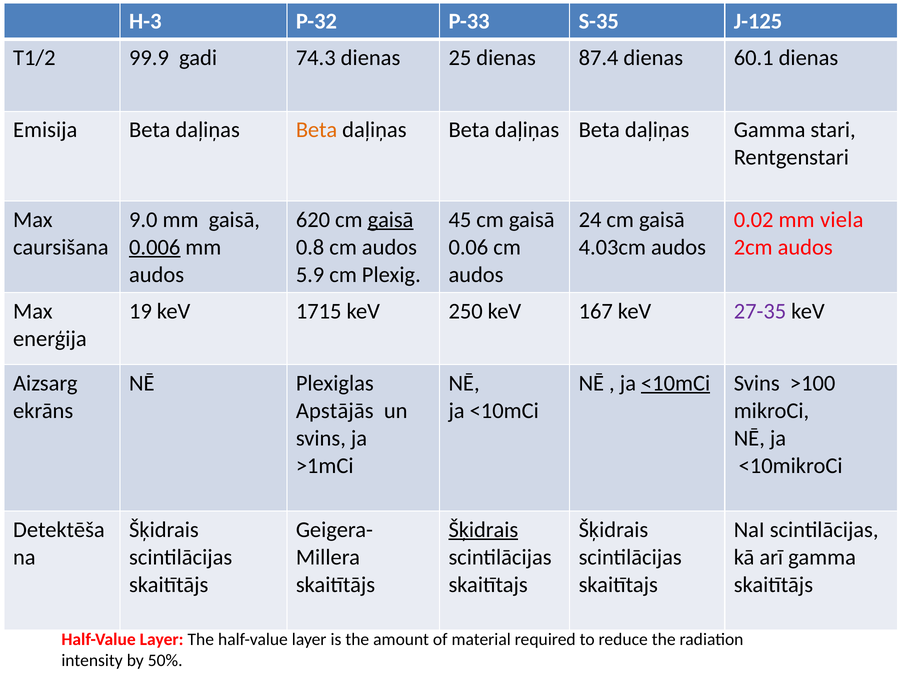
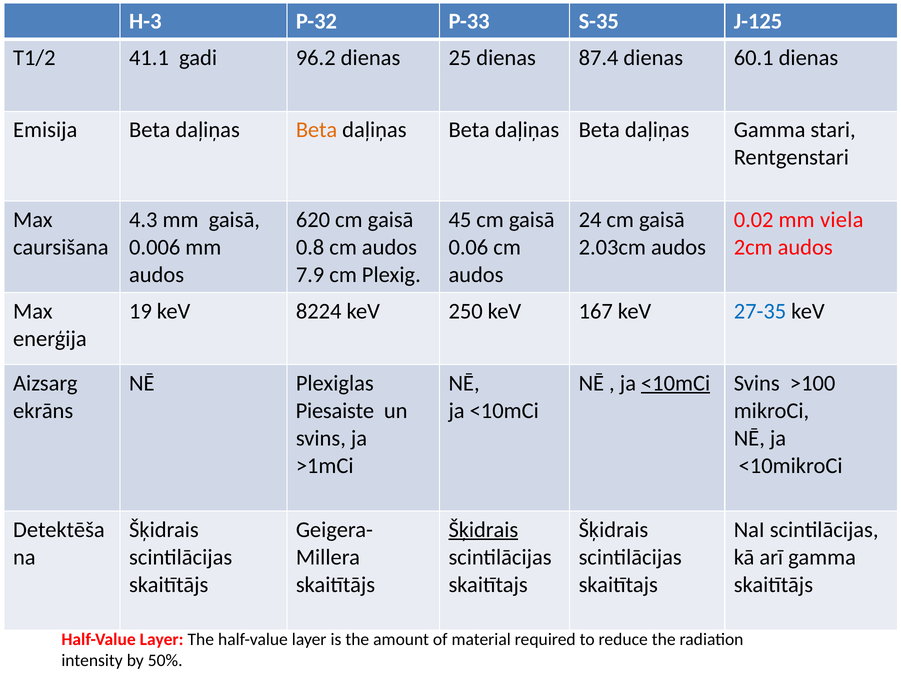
99.9: 99.9 -> 41.1 (149, 58)
74.3: 74.3 -> 96.2 (316, 58)
9.0: 9.0 -> 4.3 (143, 219)
gaisā underline: present -> none (391, 219)
0.006 underline: present -> none (155, 247)
4.03cm: 4.03cm -> 2.03cm (612, 247)
5.9: 5.9 -> 7.9 (310, 274)
1715: 1715 -> 8224 (319, 311)
27-35 colour: purple -> blue (760, 311)
Apstājās: Apstājās -> Piesaiste (335, 410)
